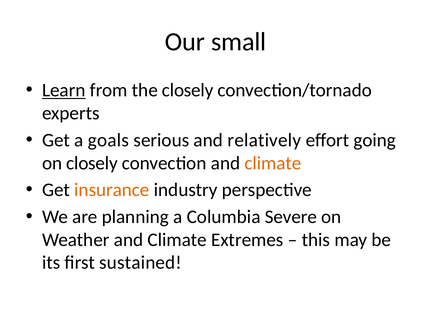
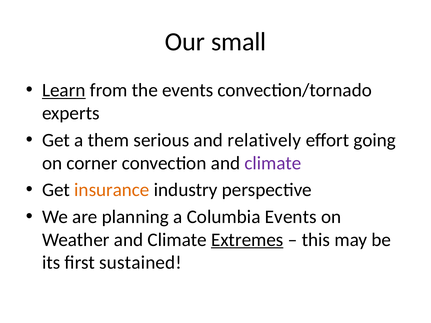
the closely: closely -> events (188, 90)
goals: goals -> them (108, 140)
on closely: closely -> corner (92, 163)
climate colour: orange -> purple (273, 163)
Columbia Severe: Severe -> Events (291, 217)
Extremes underline: none -> present (247, 240)
